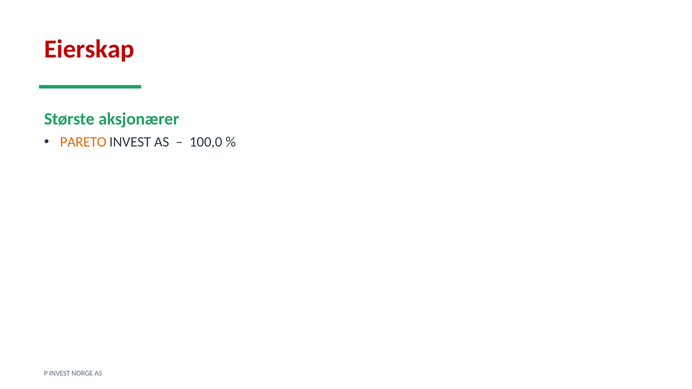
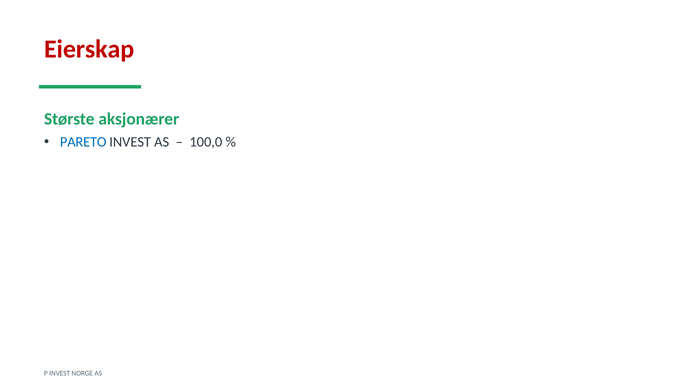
PARETO colour: orange -> blue (83, 142)
